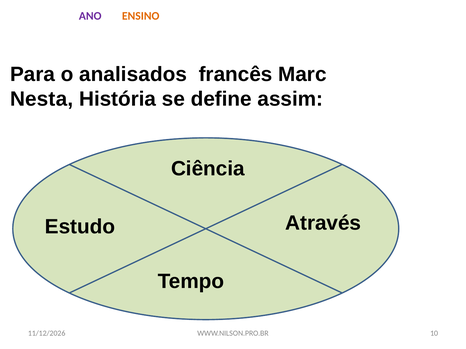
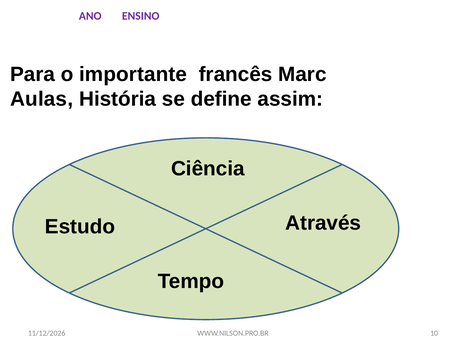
ENSINO colour: orange -> purple (141, 16)
analisados: analisados -> importante (133, 74)
Nesta: Nesta -> Aulas (42, 99)
